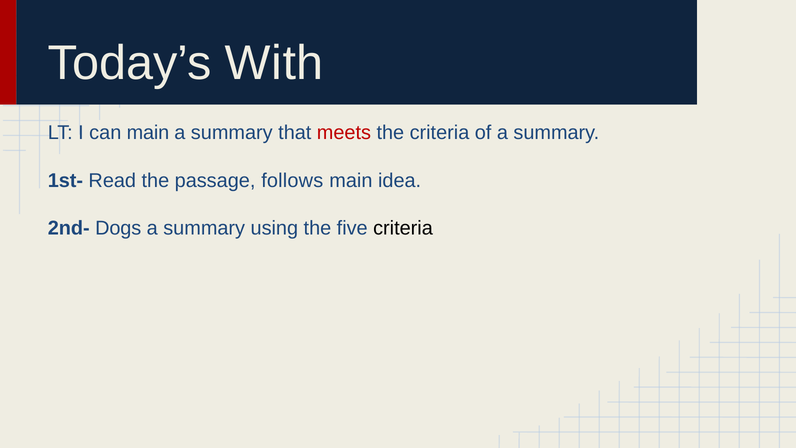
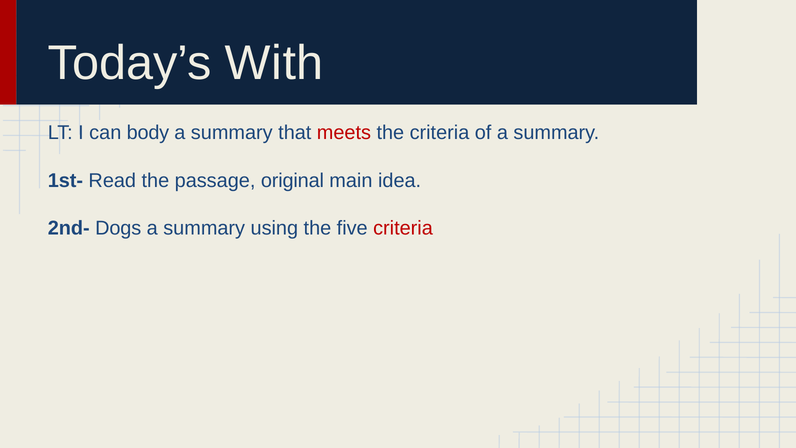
can main: main -> body (148, 133)
follows: follows -> original (292, 180)
criteria colour: black -> red (403, 228)
